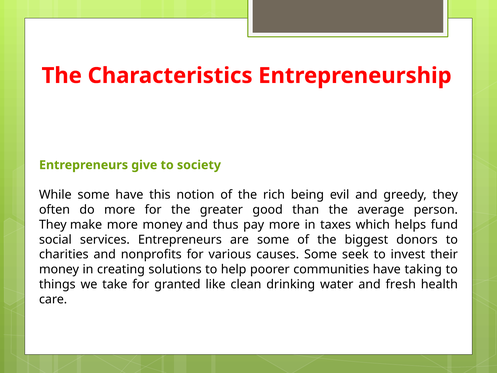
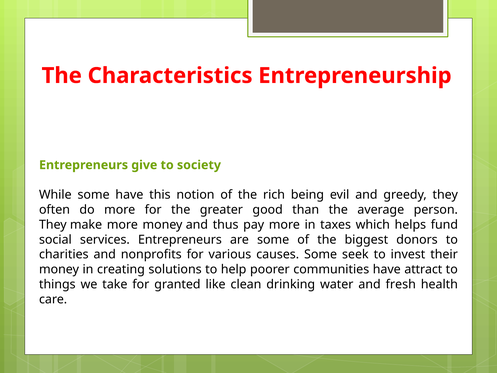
taking: taking -> attract (423, 269)
